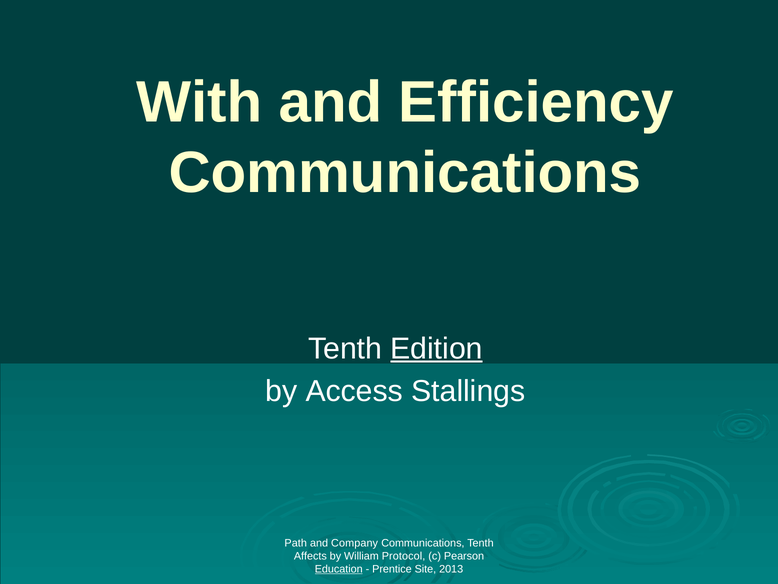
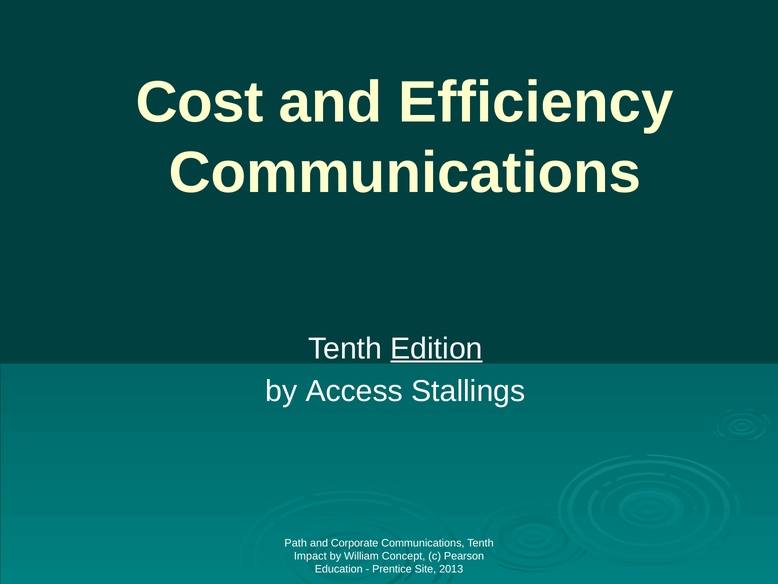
With: With -> Cost (200, 103)
Company: Company -> Corporate (355, 543)
Affects: Affects -> Impact (310, 556)
Protocol: Protocol -> Concept (404, 556)
Education underline: present -> none (339, 569)
